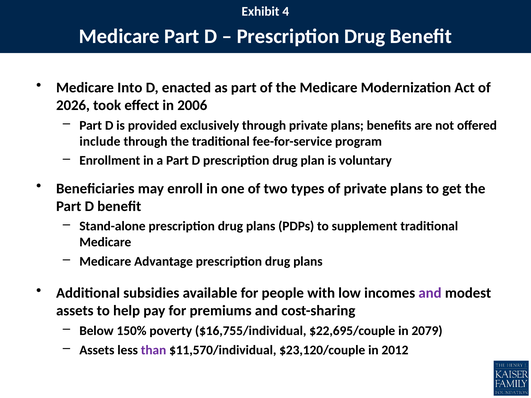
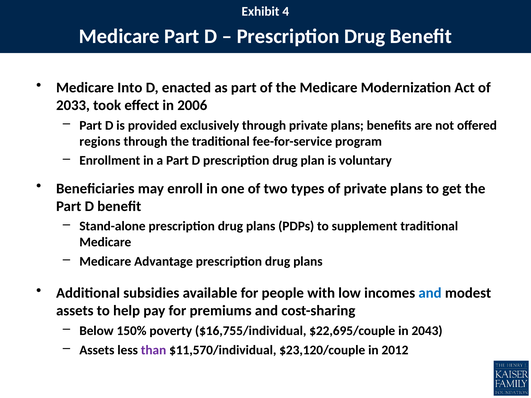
2026: 2026 -> 2033 (73, 105)
include: include -> regions (100, 141)
and colour: purple -> blue (430, 293)
2079: 2079 -> 2043 (427, 331)
